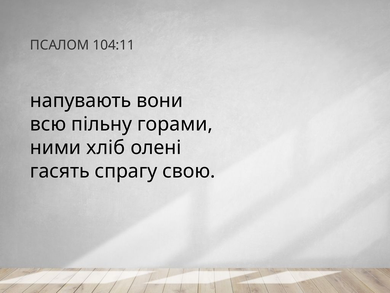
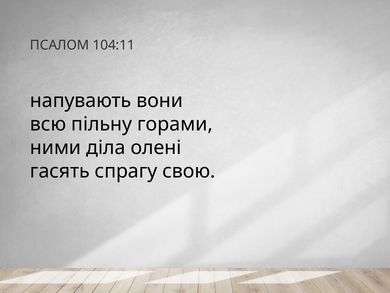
хліб: хліб -> діла (106, 147)
